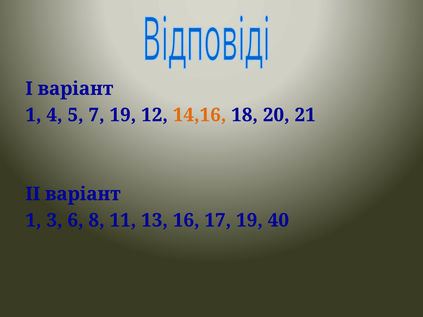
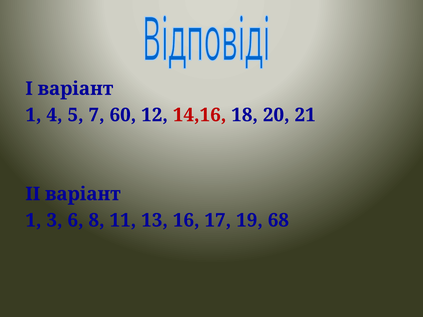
7 19: 19 -> 60 (123, 115)
14,16 colour: orange -> red (200, 115)
40: 40 -> 68 (278, 220)
